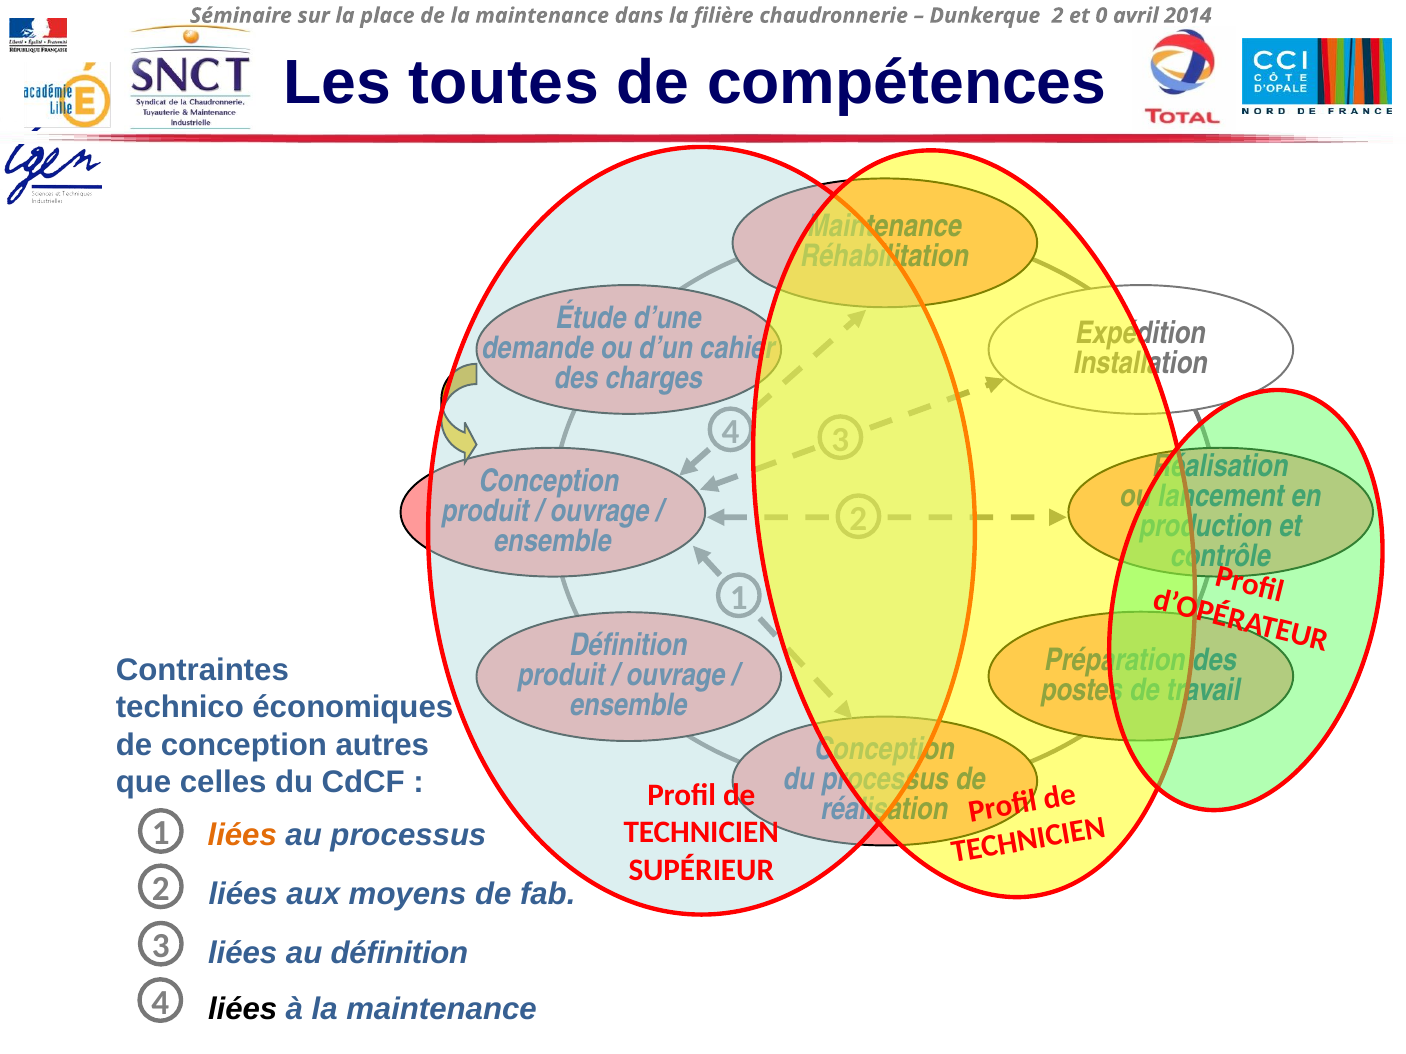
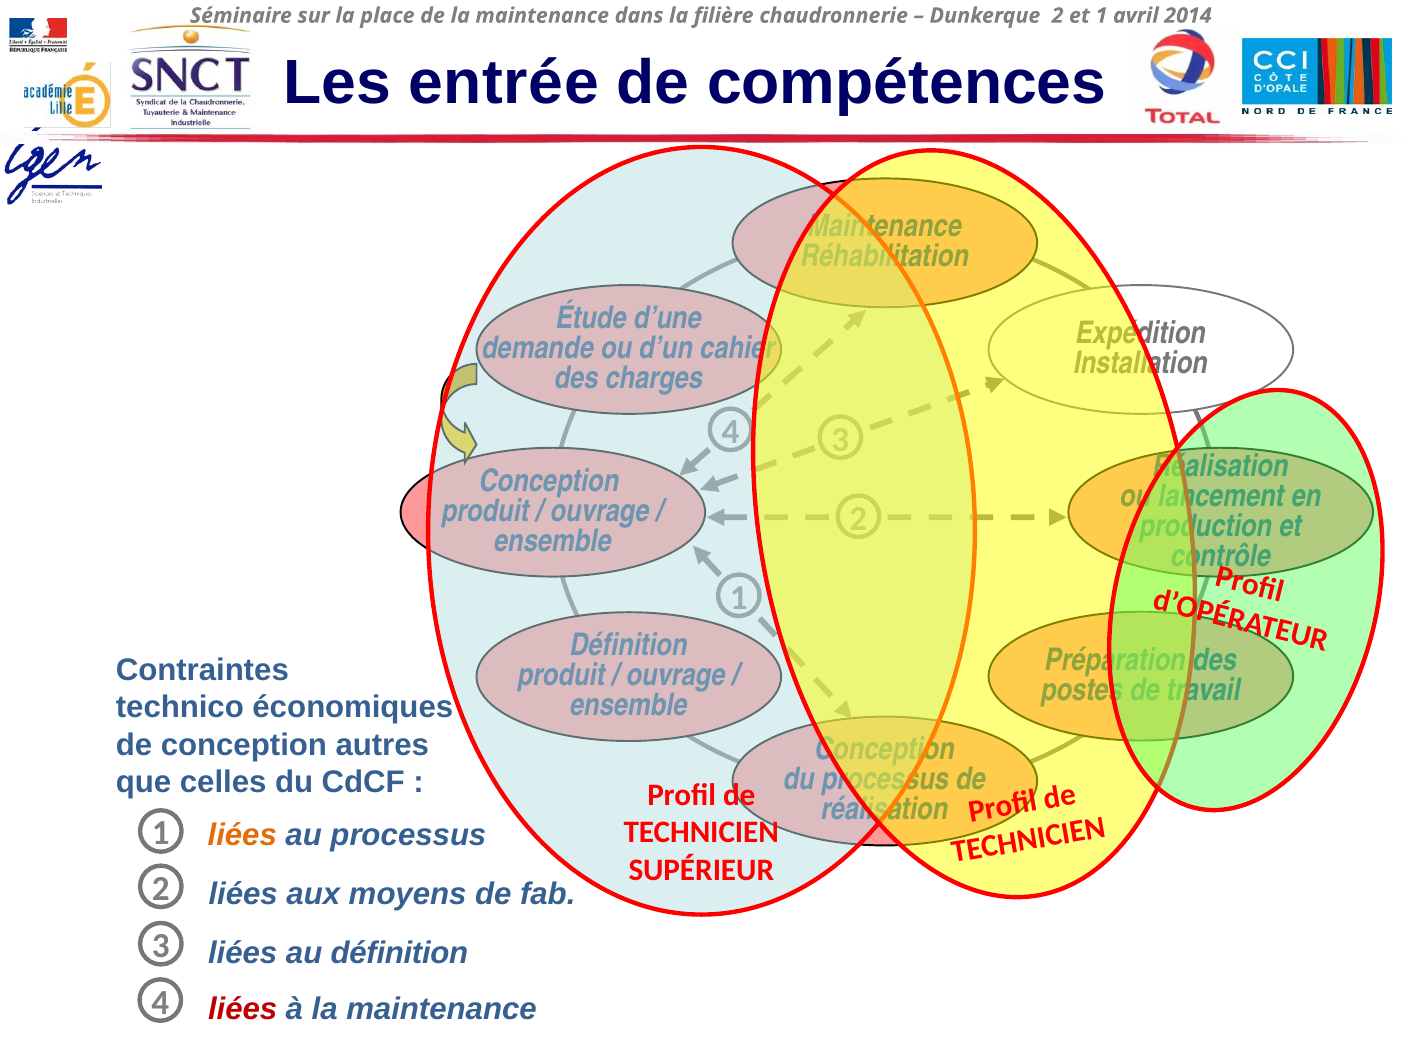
et 0: 0 -> 1 (1101, 16)
toutes: toutes -> entrée (504, 83)
liées colour: black -> red (243, 1009)
